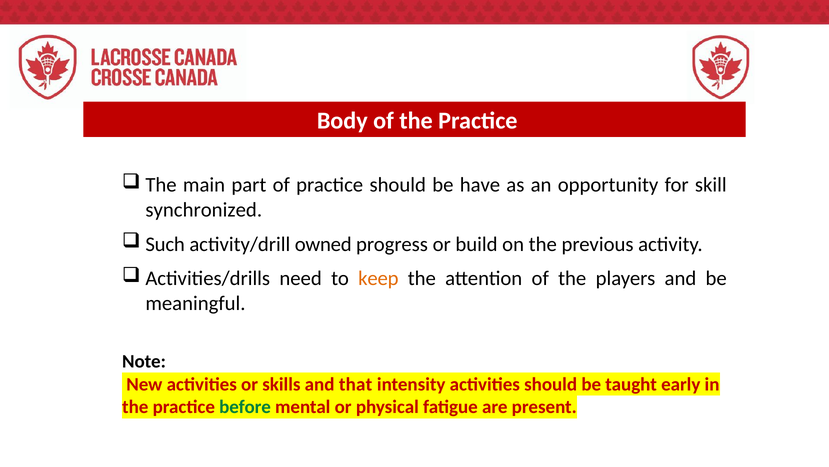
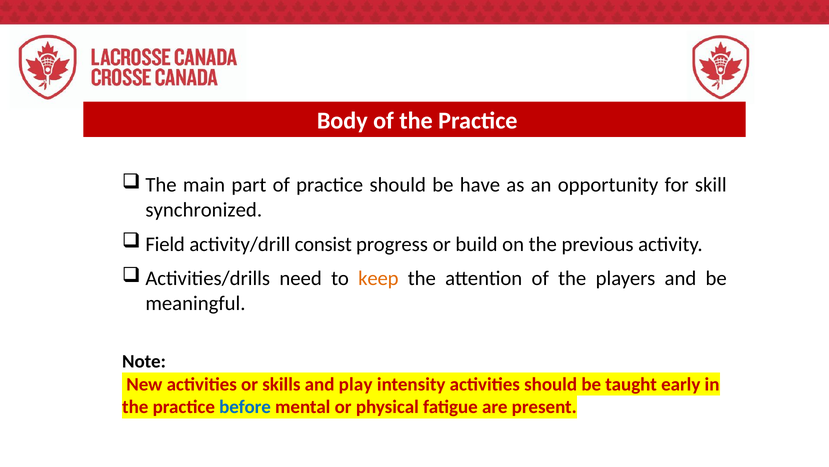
Such: Such -> Field (165, 244)
owned: owned -> consist (323, 244)
that: that -> play (356, 384)
before colour: green -> blue (245, 407)
